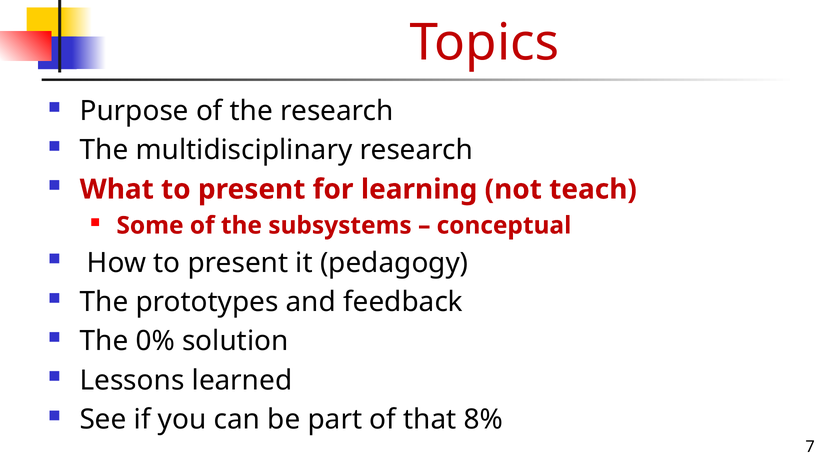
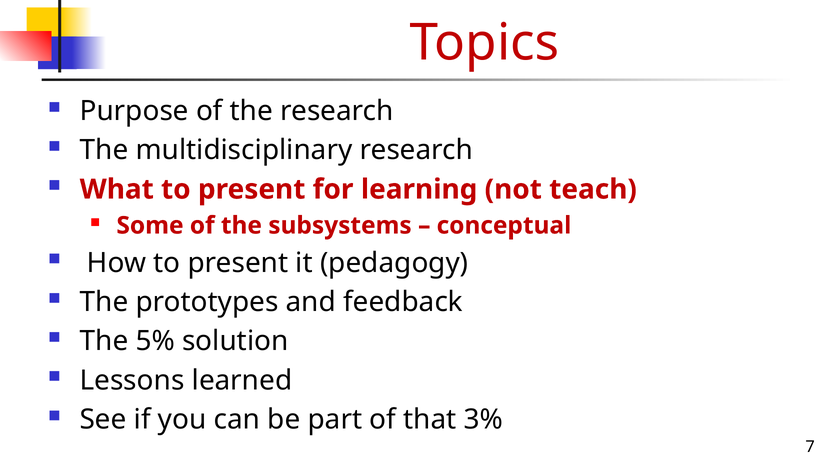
0%: 0% -> 5% (155, 341)
8%: 8% -> 3% (483, 419)
